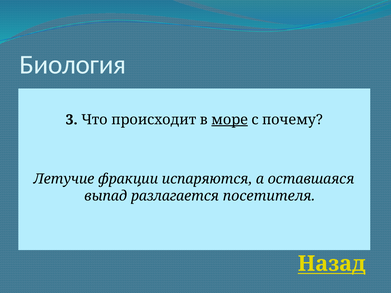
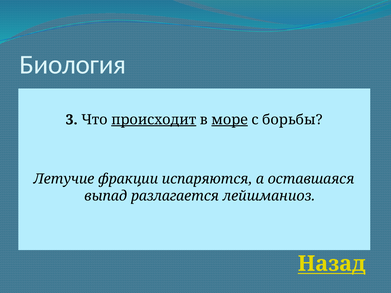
происходит underline: none -> present (154, 120)
почему: почему -> борьбы (292, 120)
посетителя: посетителя -> лейшманиоз (269, 196)
